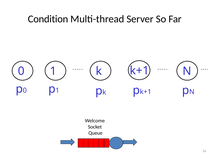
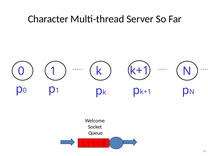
Condition: Condition -> Character (48, 19)
